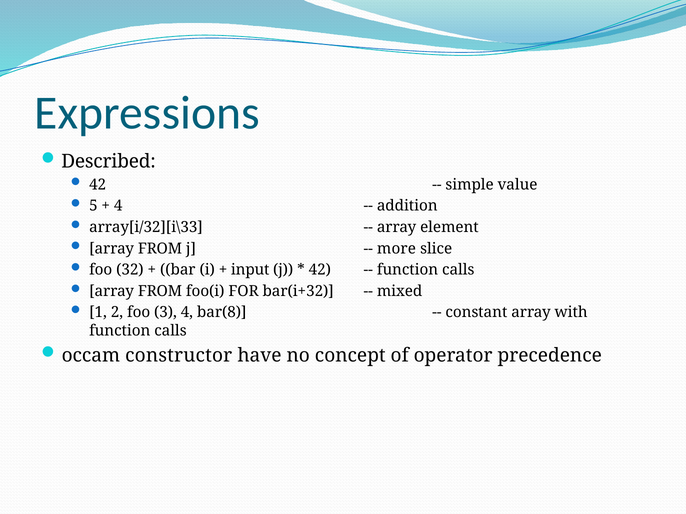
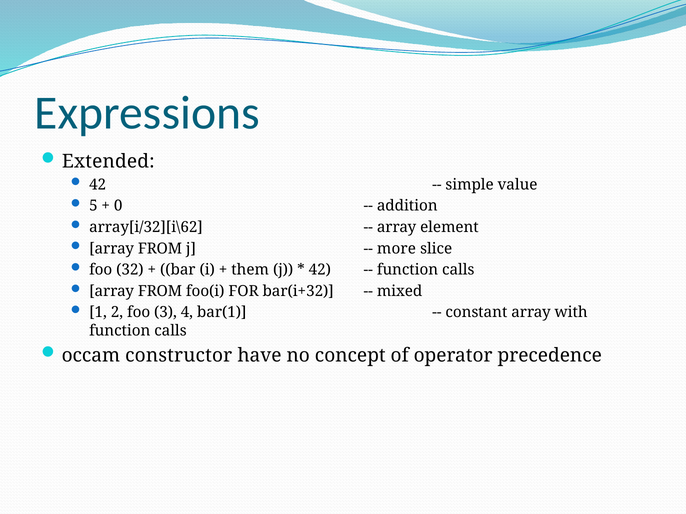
Described: Described -> Extended (108, 161)
4: 4 -> 0 (118, 206)
array[i/32][i\33: array[i/32][i\33 -> array[i/32][i\62 (146, 227)
input: input -> them (250, 270)
bar(8: bar(8 -> bar(1 (222, 313)
